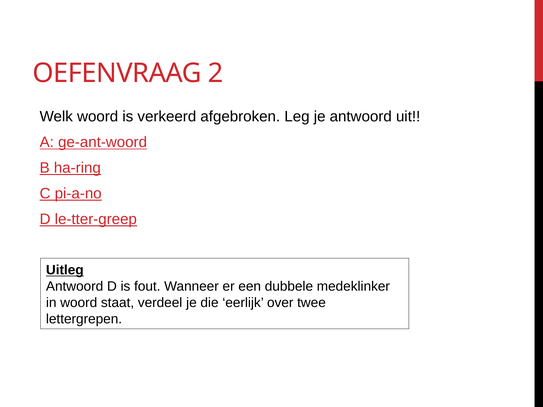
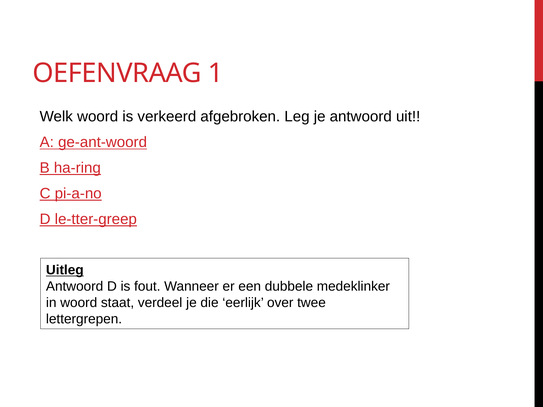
2: 2 -> 1 (216, 73)
